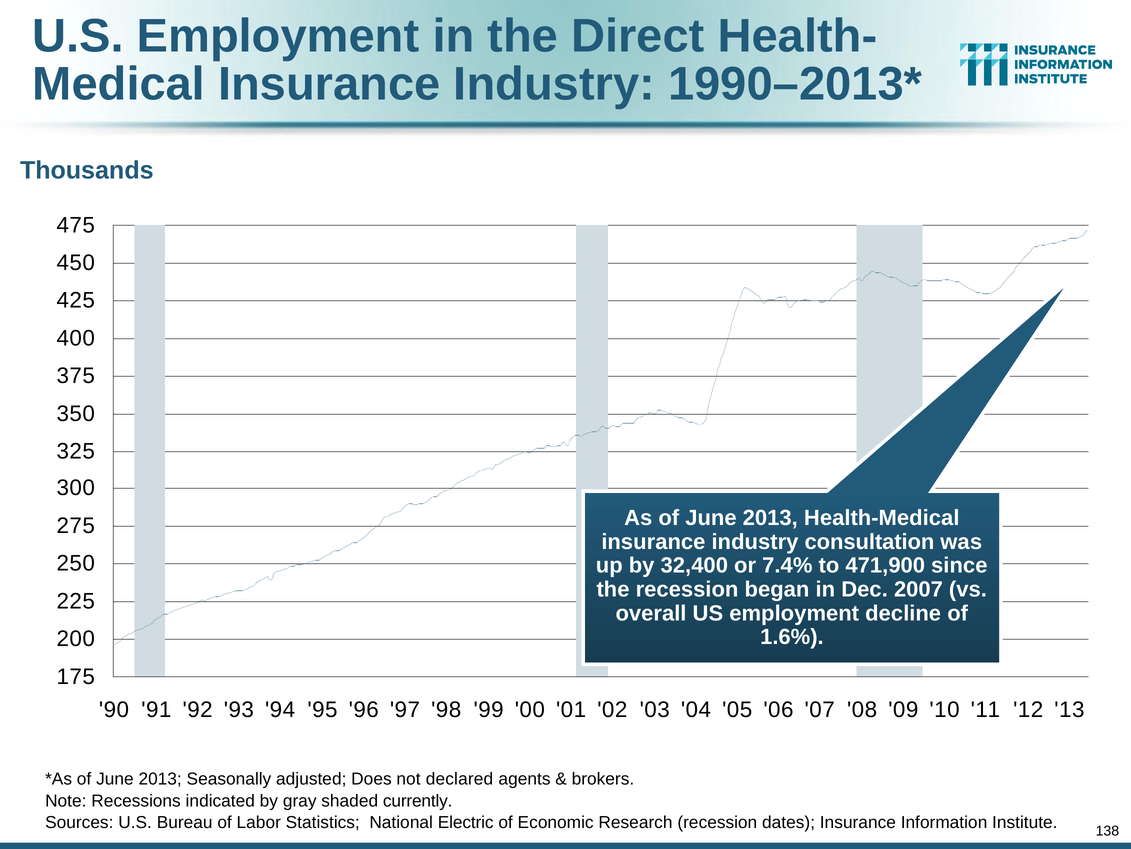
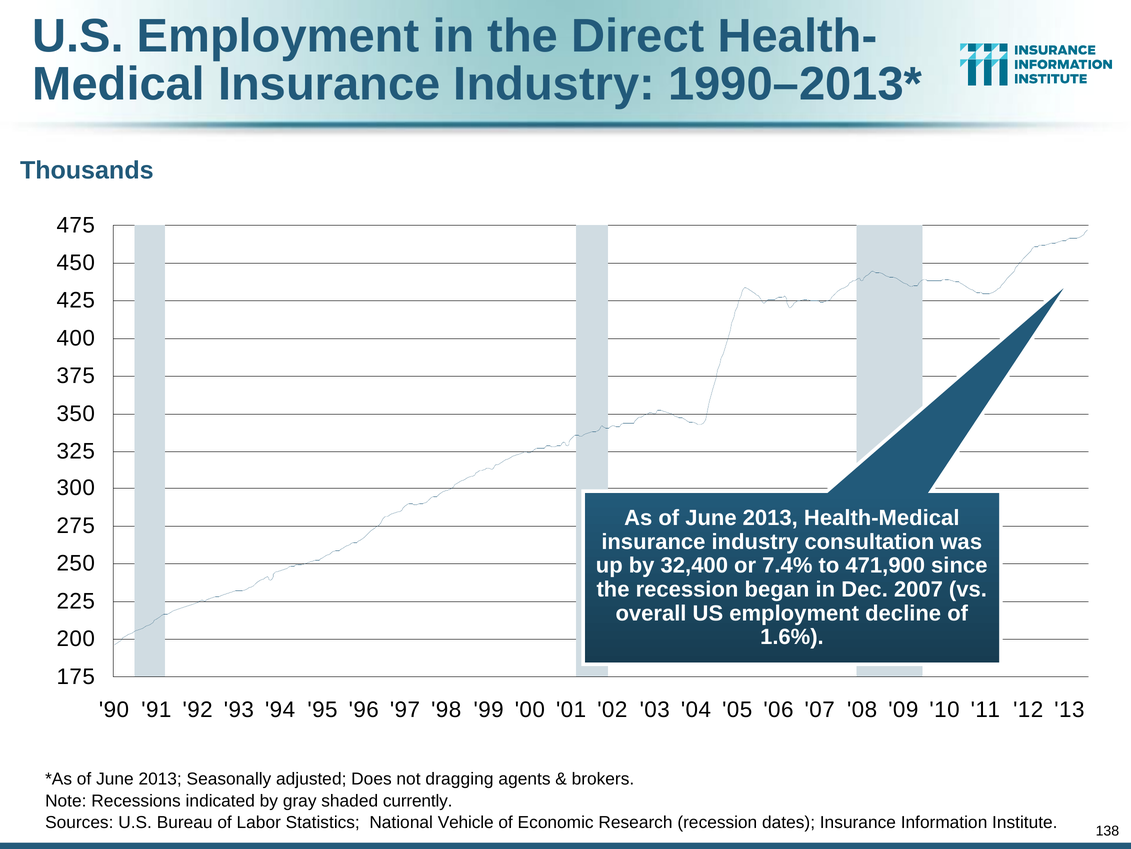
declared: declared -> dragging (460, 778)
Electric: Electric -> Vehicle (466, 822)
